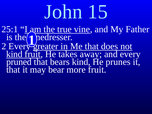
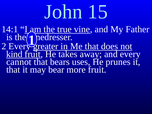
25:1: 25:1 -> 14:1 (10, 29)
pruned: pruned -> cannot (19, 62)
bears kind: kind -> uses (81, 62)
